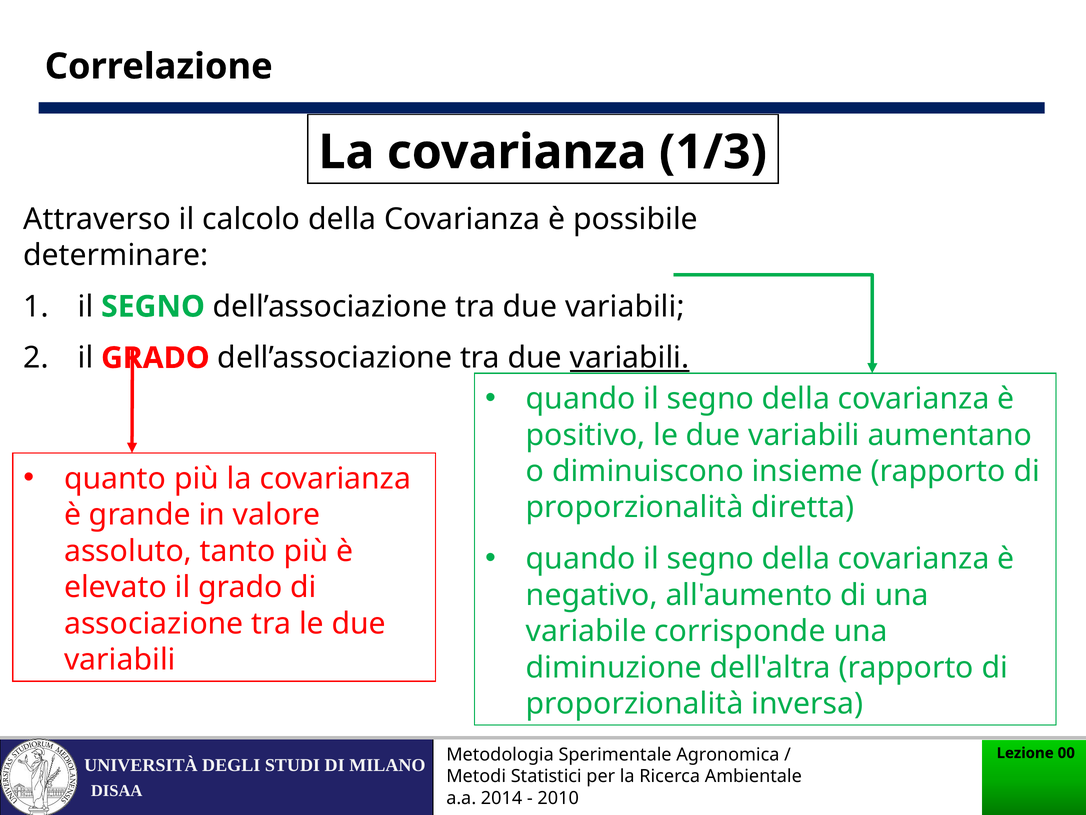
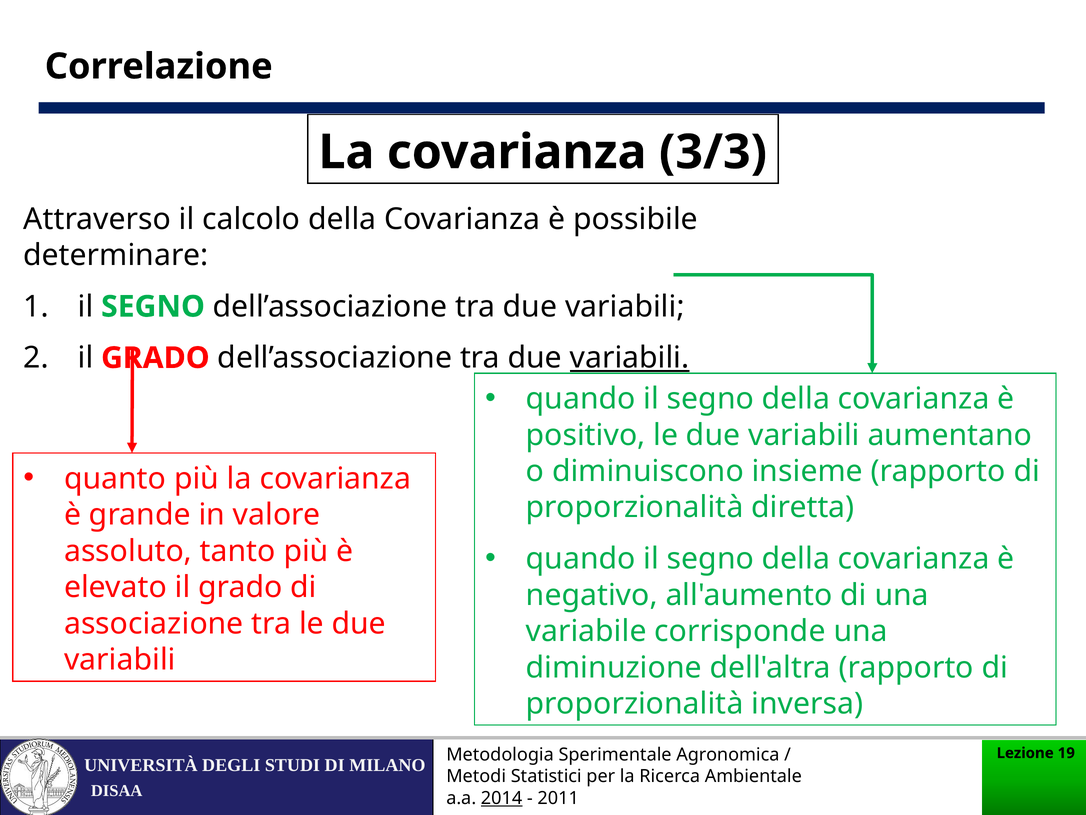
1/3: 1/3 -> 3/3 (713, 152)
00: 00 -> 19 (1066, 753)
2014 underline: none -> present (502, 798)
2010: 2010 -> 2011 (558, 798)
